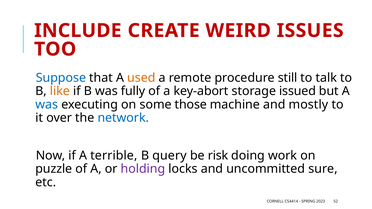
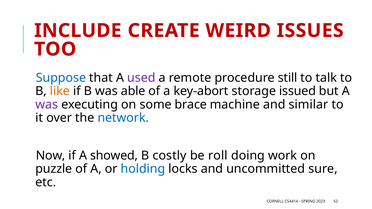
used colour: orange -> purple (141, 78)
fully: fully -> able (133, 91)
was colour: blue -> purple (47, 105)
those: those -> brace (191, 105)
mostly: mostly -> similar (308, 105)
terrible: terrible -> showed (114, 156)
query: query -> costly (170, 156)
risk: risk -> roll (218, 156)
holding colour: purple -> blue (143, 169)
